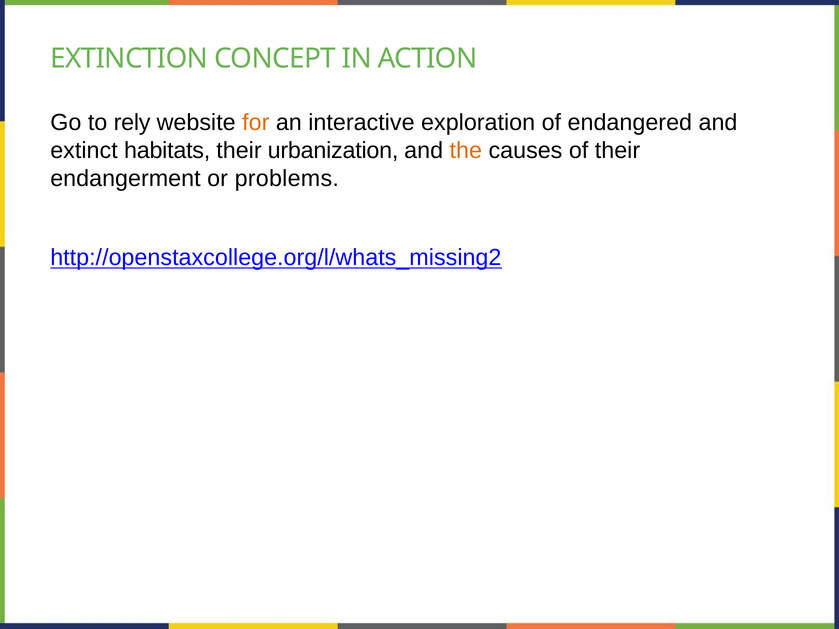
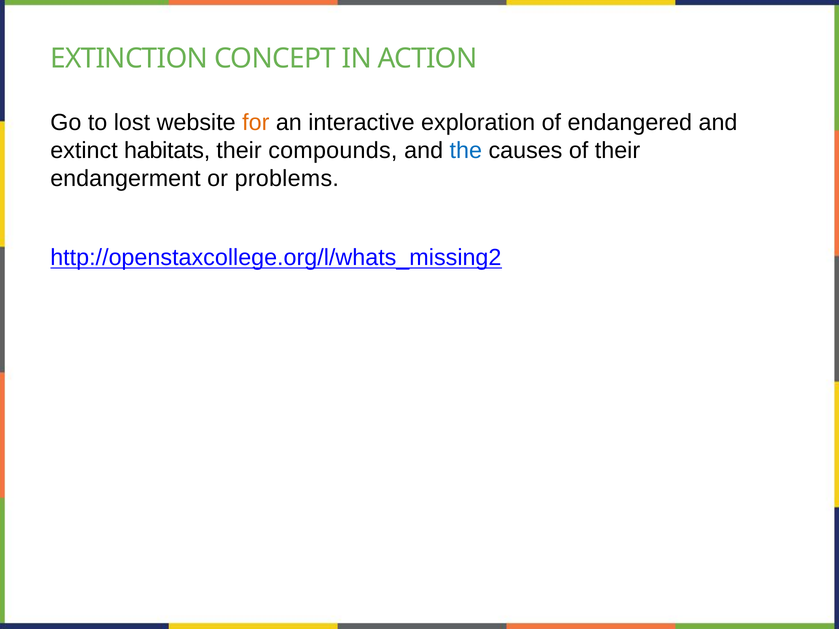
rely: rely -> lost (132, 123)
urbanization: urbanization -> compounds (333, 151)
the colour: orange -> blue (466, 151)
